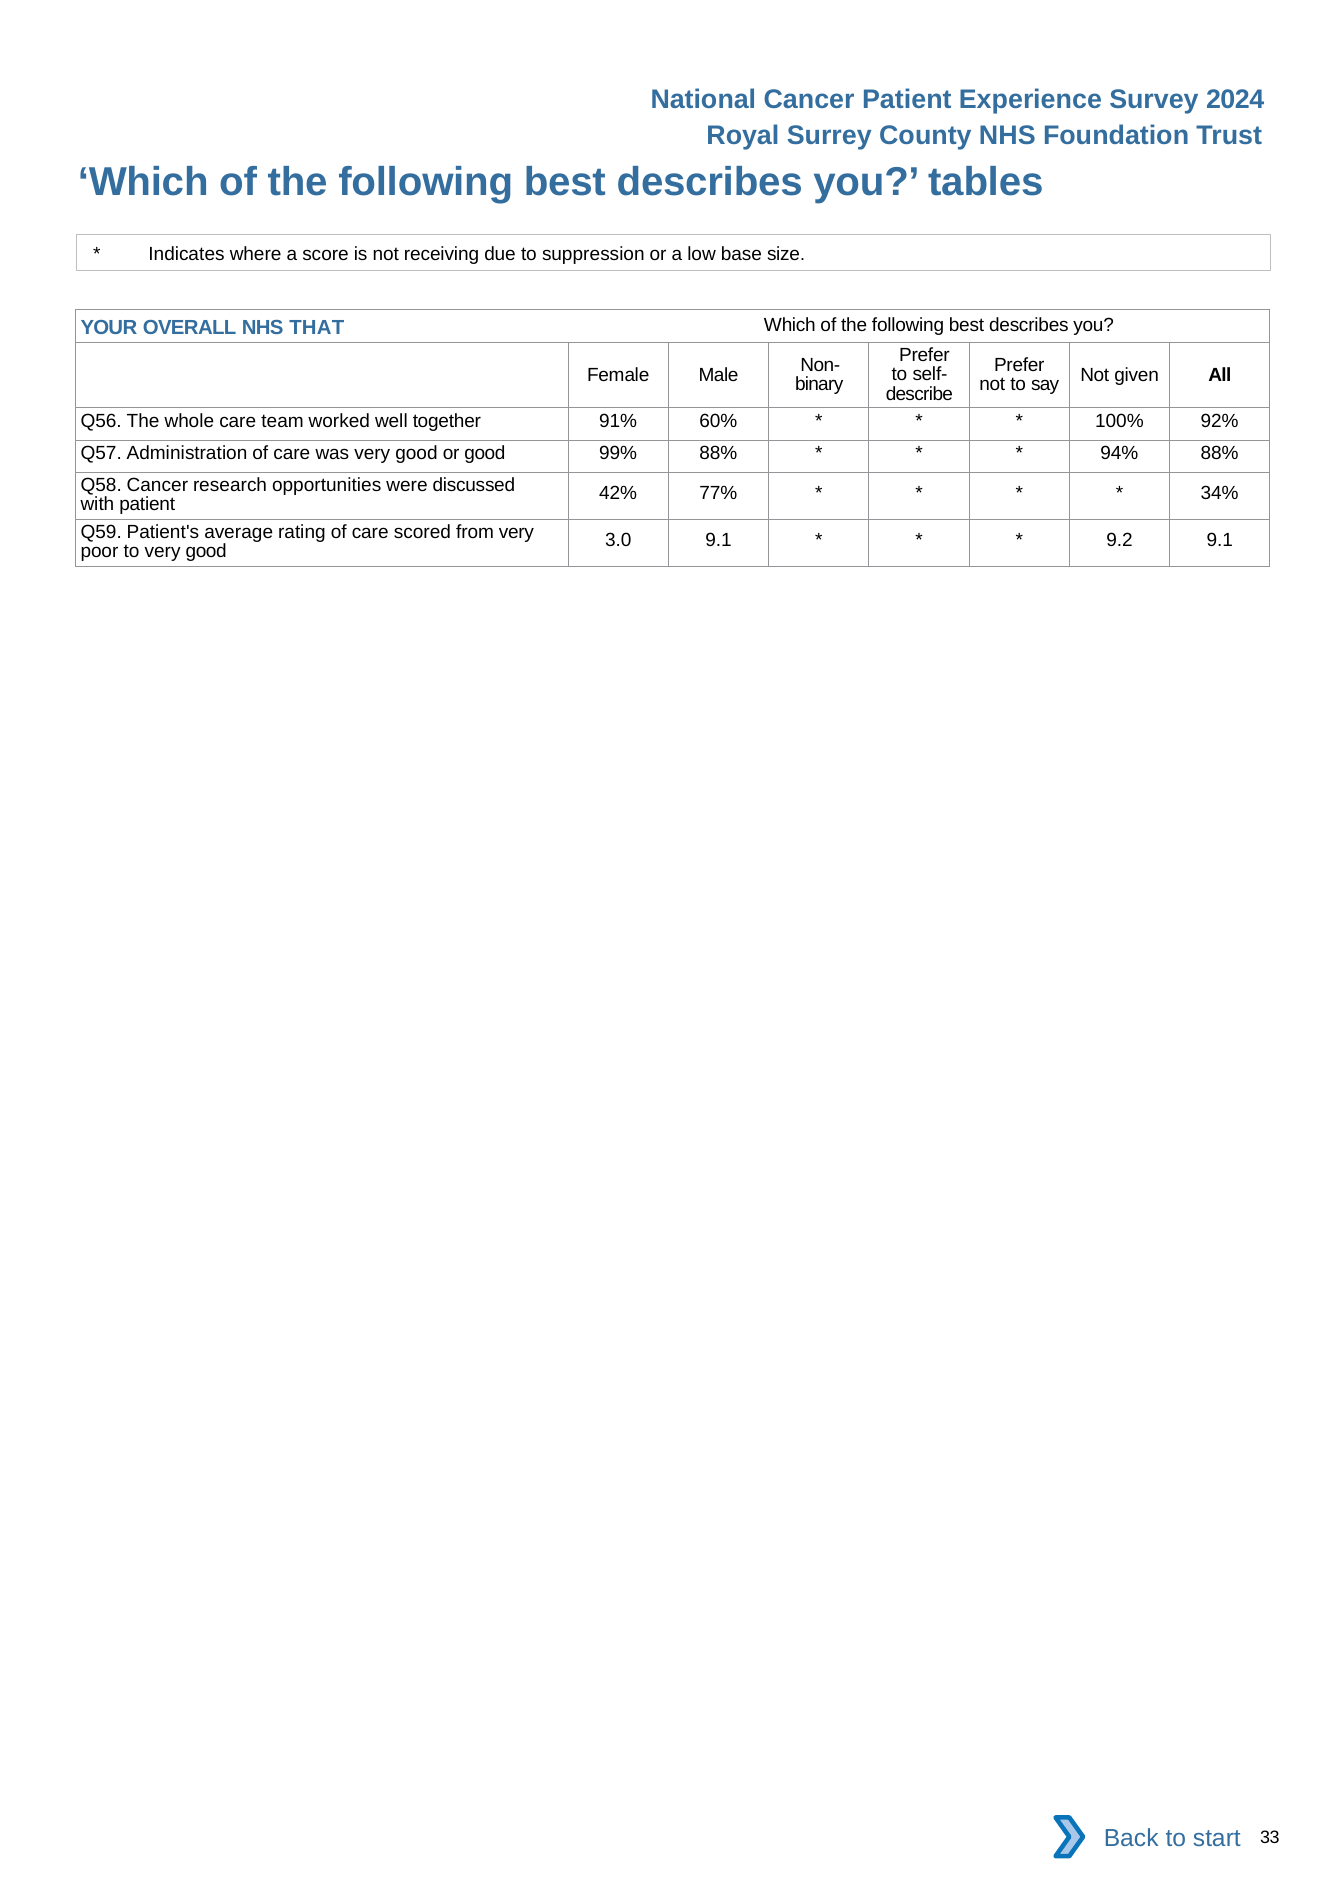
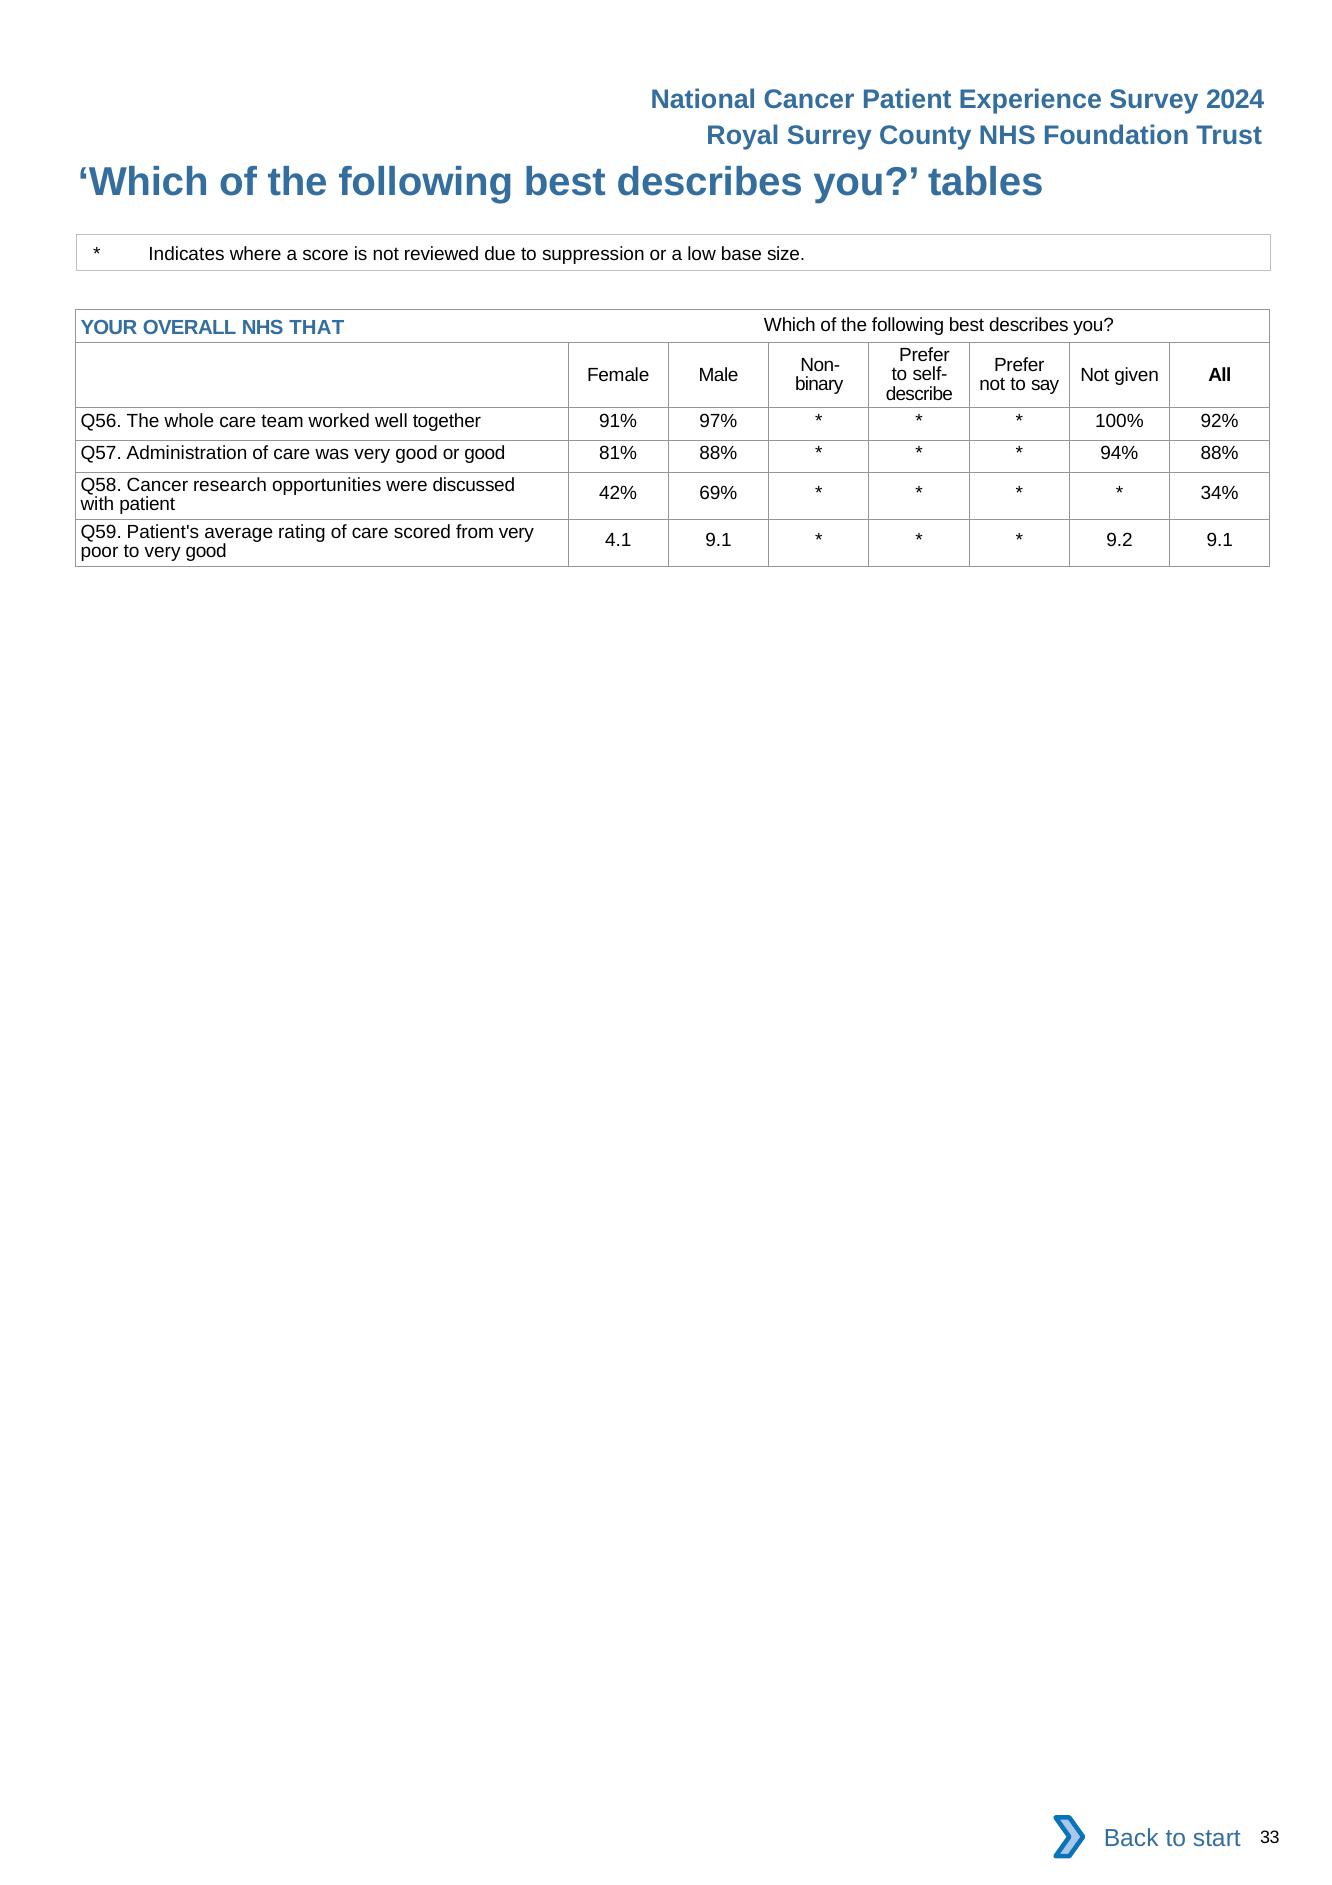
receiving: receiving -> reviewed (442, 254)
60%: 60% -> 97% (718, 421)
99%: 99% -> 81% (618, 453)
77%: 77% -> 69% (718, 493)
3.0: 3.0 -> 4.1 (618, 540)
